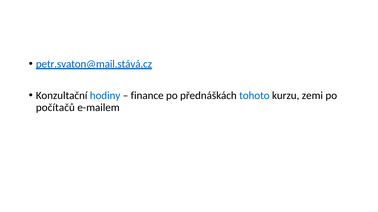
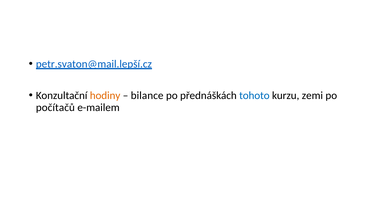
petr.svaton@mail.stává.cz: petr.svaton@mail.stává.cz -> petr.svaton@mail.lepší.cz (94, 64)
hodiny colour: blue -> orange (105, 96)
finance: finance -> bilance (147, 96)
